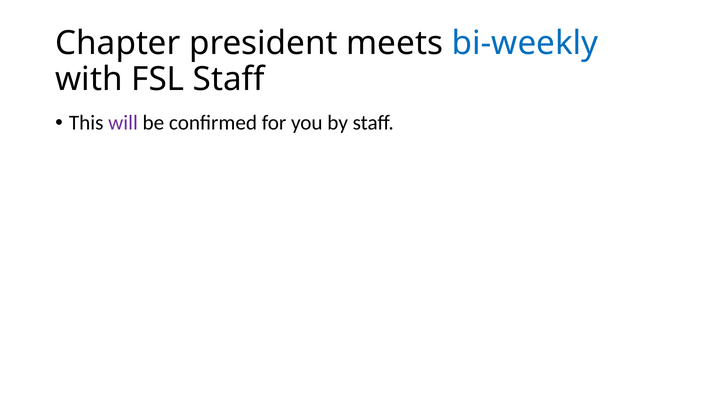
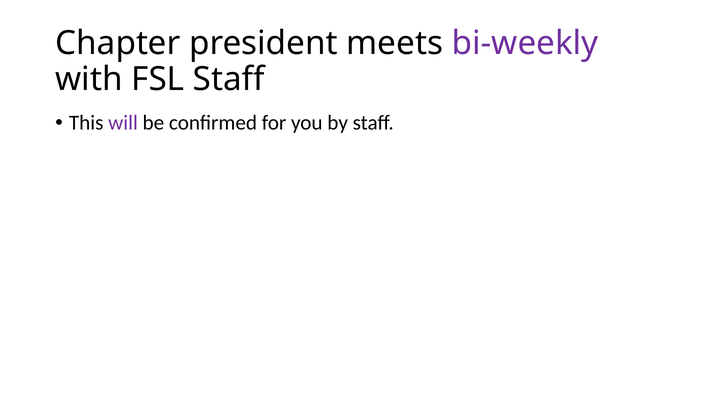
bi-weekly colour: blue -> purple (525, 43)
